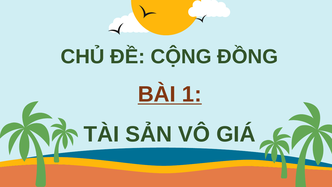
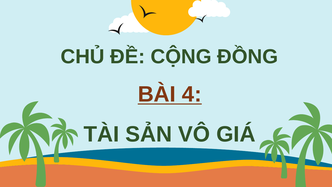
1: 1 -> 4 (192, 94)
